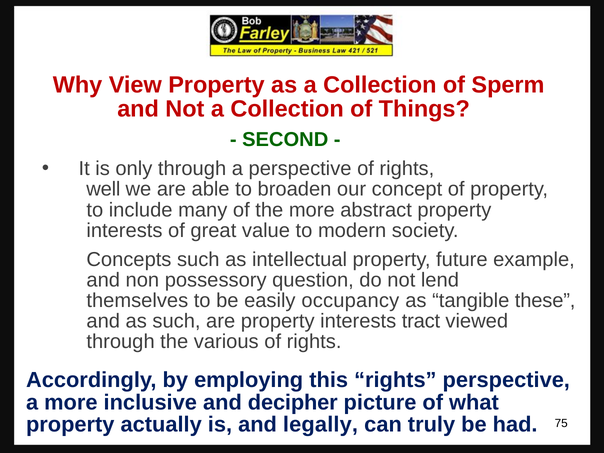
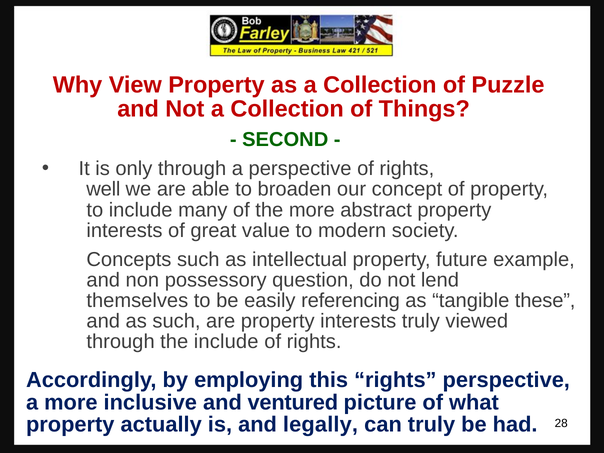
Sperm: Sperm -> Puzzle (508, 85)
occupancy: occupancy -> referencing (351, 301)
interests tract: tract -> truly (421, 321)
the various: various -> include (226, 342)
decipher: decipher -> ventured (293, 402)
75: 75 -> 28 (561, 423)
